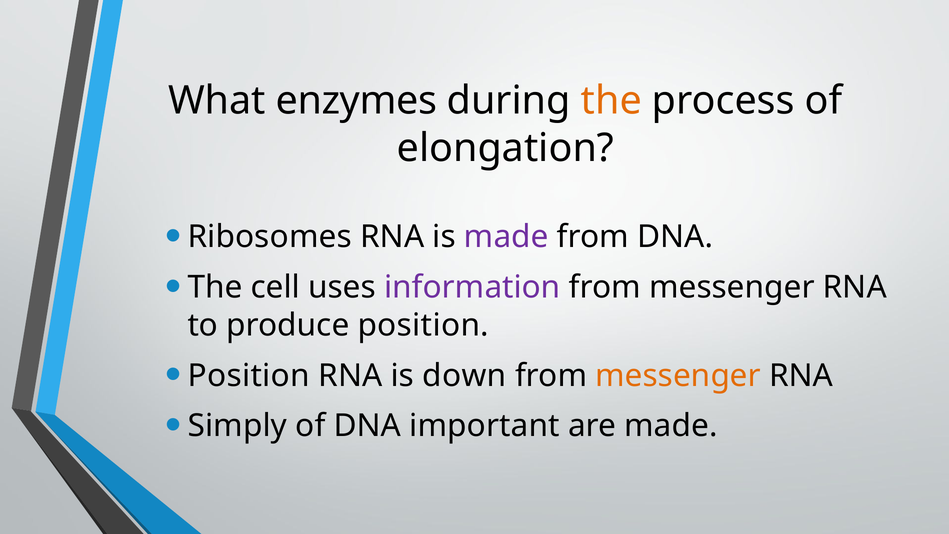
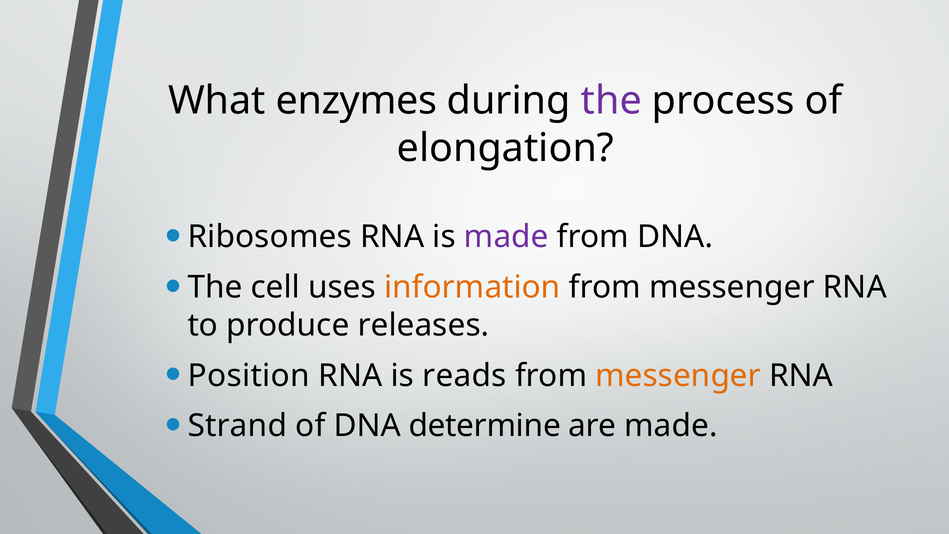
the colour: orange -> purple (611, 101)
information colour: purple -> orange (472, 287)
produce position: position -> releases (423, 325)
down: down -> reads (464, 375)
Simply: Simply -> Strand (237, 426)
important: important -> determine (485, 426)
